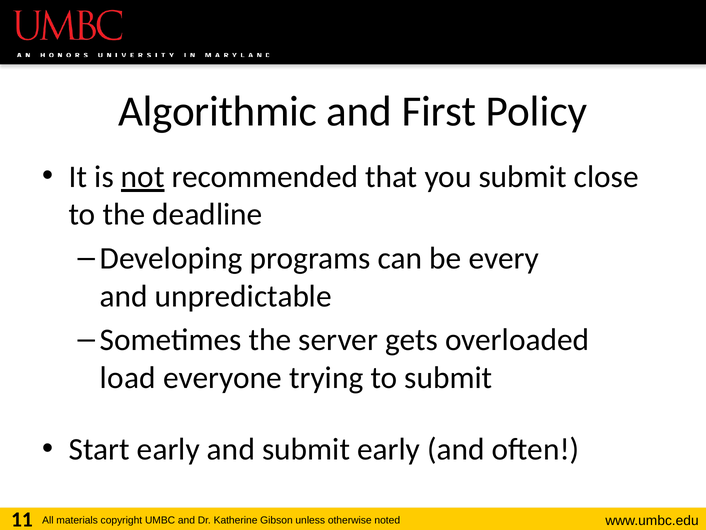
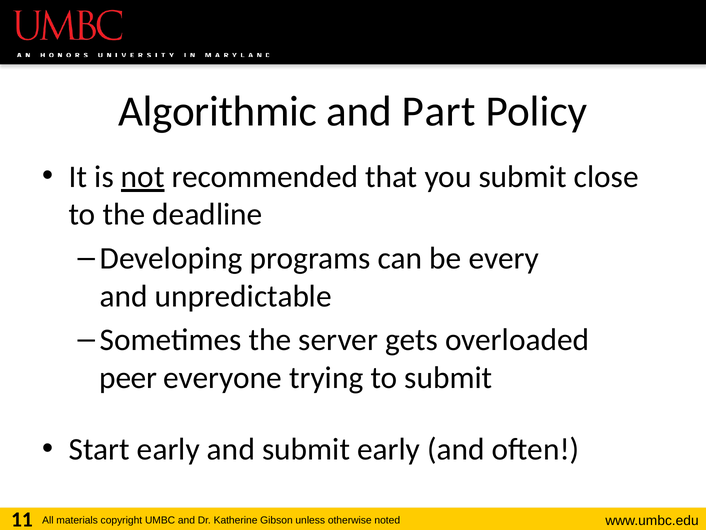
First: First -> Part (439, 111)
load: load -> peer (128, 377)
